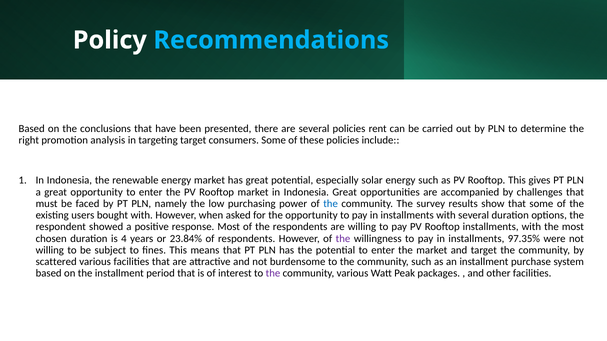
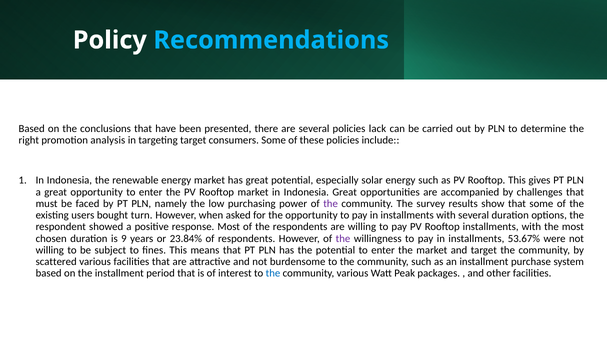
rent: rent -> lack (378, 129)
the colour: blue -> purple (331, 204)
bought with: with -> turn (142, 216)
4: 4 -> 9 (124, 239)
97.35%: 97.35% -> 53.67% (524, 239)
the colour: purple -> blue (273, 274)
